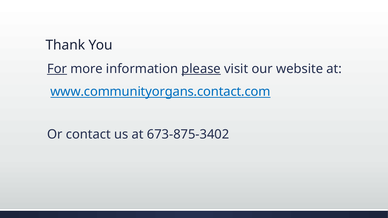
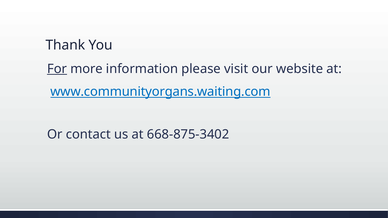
please underline: present -> none (201, 69)
www.communityorgans.contact.com: www.communityorgans.contact.com -> www.communityorgans.waiting.com (160, 92)
673-875-3402: 673-875-3402 -> 668-875-3402 (188, 135)
